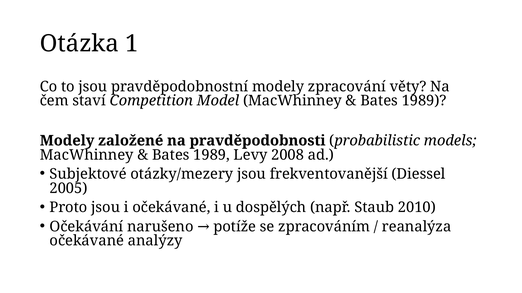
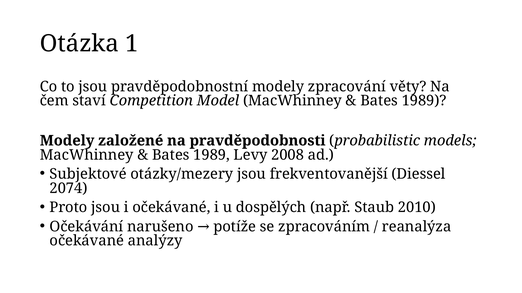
2005: 2005 -> 2074 (69, 189)
